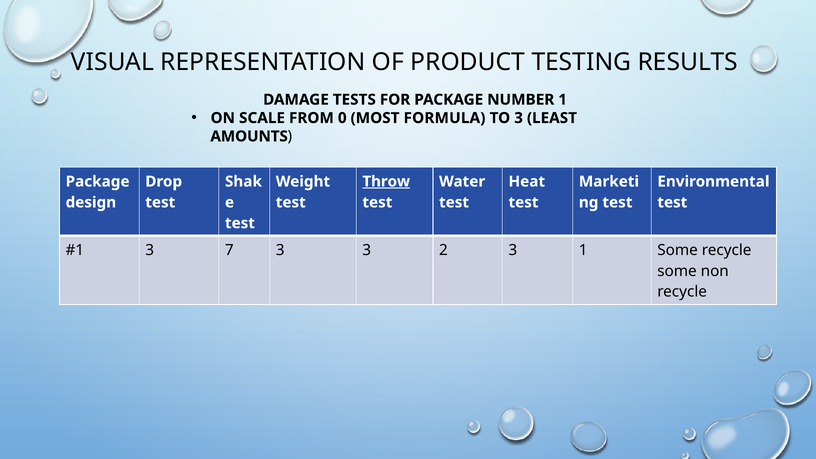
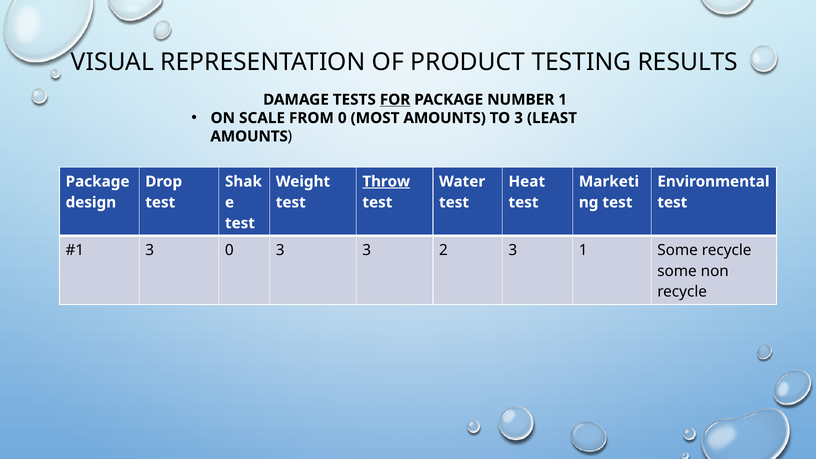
FOR underline: none -> present (395, 100)
MOST FORMULA: FORMULA -> AMOUNTS (445, 118)
3 7: 7 -> 0 (229, 250)
